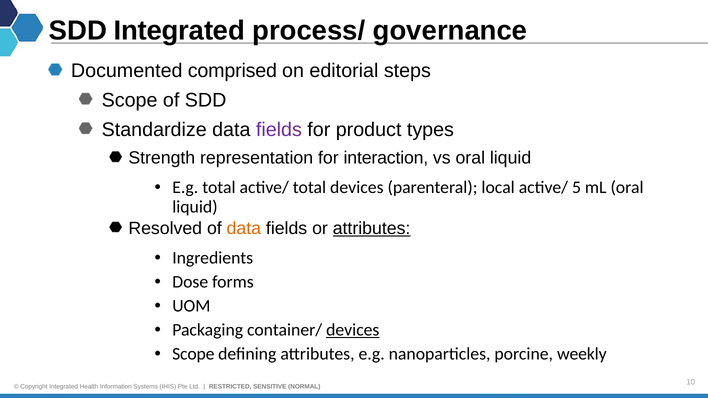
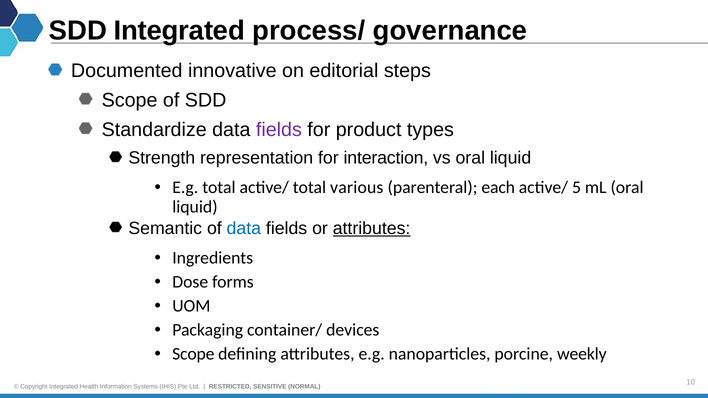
comprised: comprised -> innovative (232, 71)
total devices: devices -> various (357, 188)
local: local -> each (498, 188)
Resolved: Resolved -> Semantic (165, 228)
data colour: orange -> blue (244, 228)
devices underline: present -> none (353, 330)
